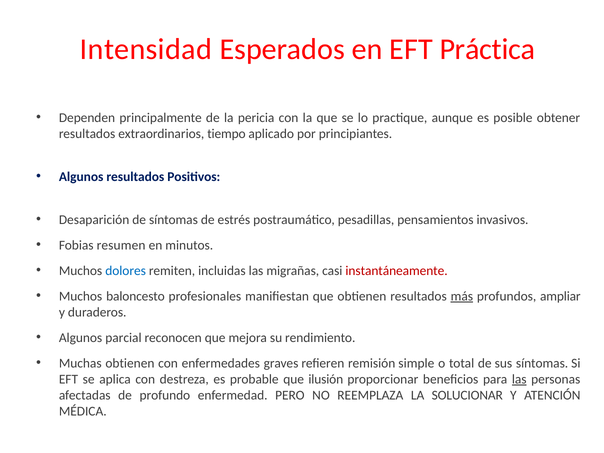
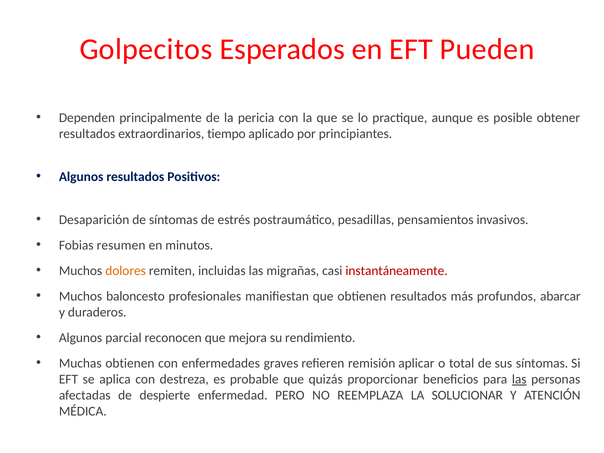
Intensidad: Intensidad -> Golpecitos (146, 49)
Práctica: Práctica -> Pueden (487, 49)
dolores colour: blue -> orange (126, 271)
más underline: present -> none (462, 296)
ampliar: ampliar -> abarcar (560, 296)
simple: simple -> aplicar (416, 363)
ilusión: ilusión -> quizás (326, 379)
profundo: profundo -> despierte (165, 395)
